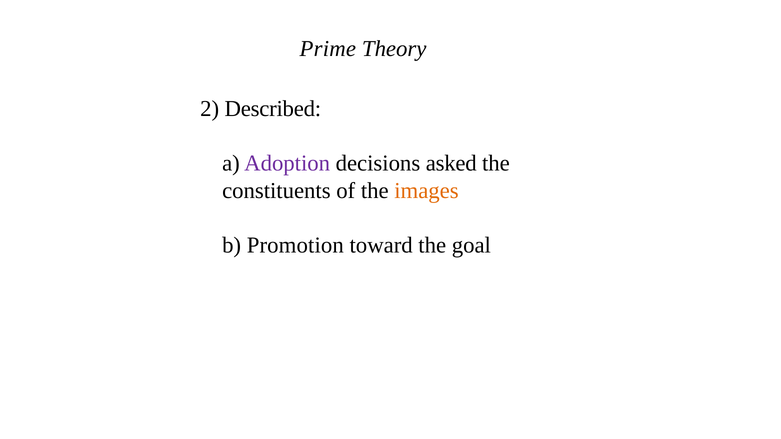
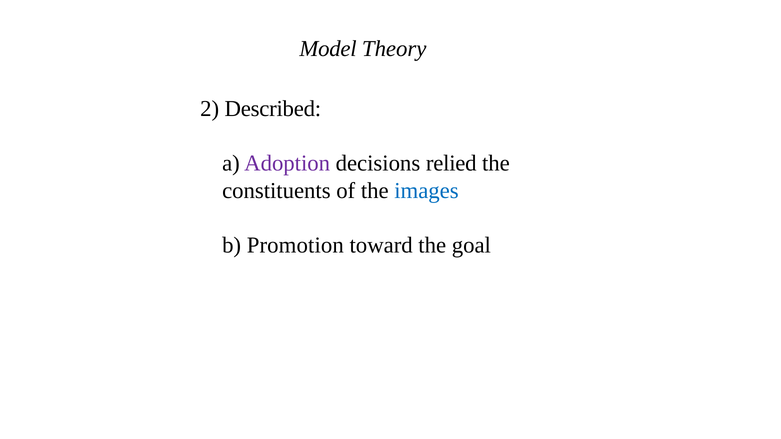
Prime: Prime -> Model (328, 49)
asked: asked -> relied (451, 163)
images colour: orange -> blue (426, 191)
